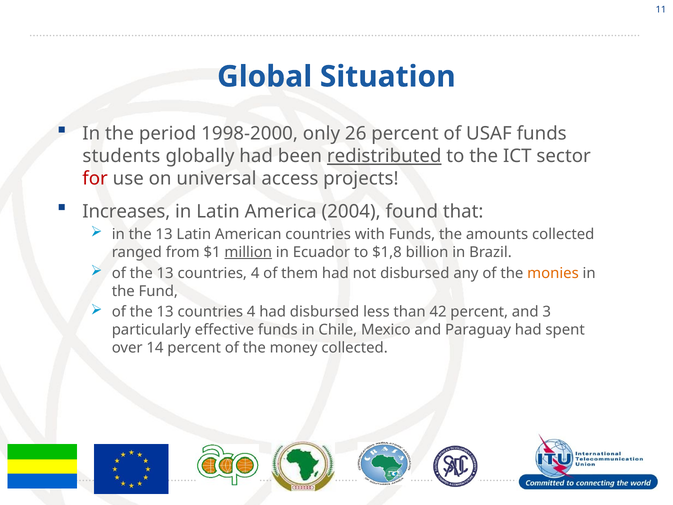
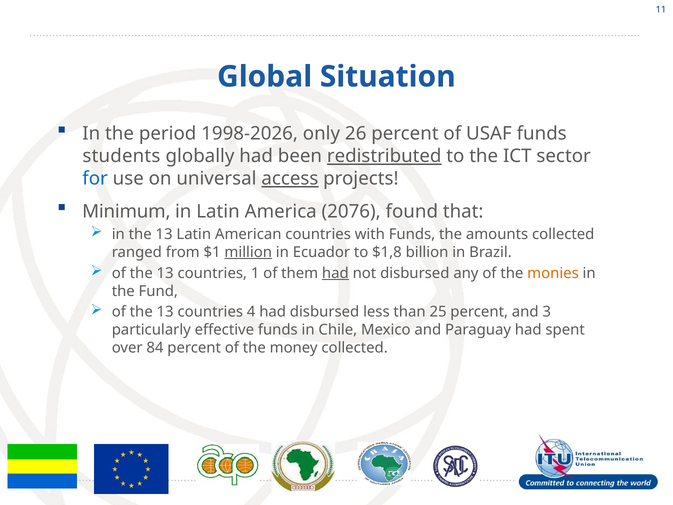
1998-2000: 1998-2000 -> 1998-2026 (250, 134)
for colour: red -> blue (95, 179)
access underline: none -> present (290, 179)
Increases: Increases -> Minimum (126, 211)
2004: 2004 -> 2076 (351, 211)
4: 4 -> 1 (255, 273)
had underline: none -> present (335, 273)
42: 42 -> 25 (438, 312)
14: 14 -> 84 (155, 348)
